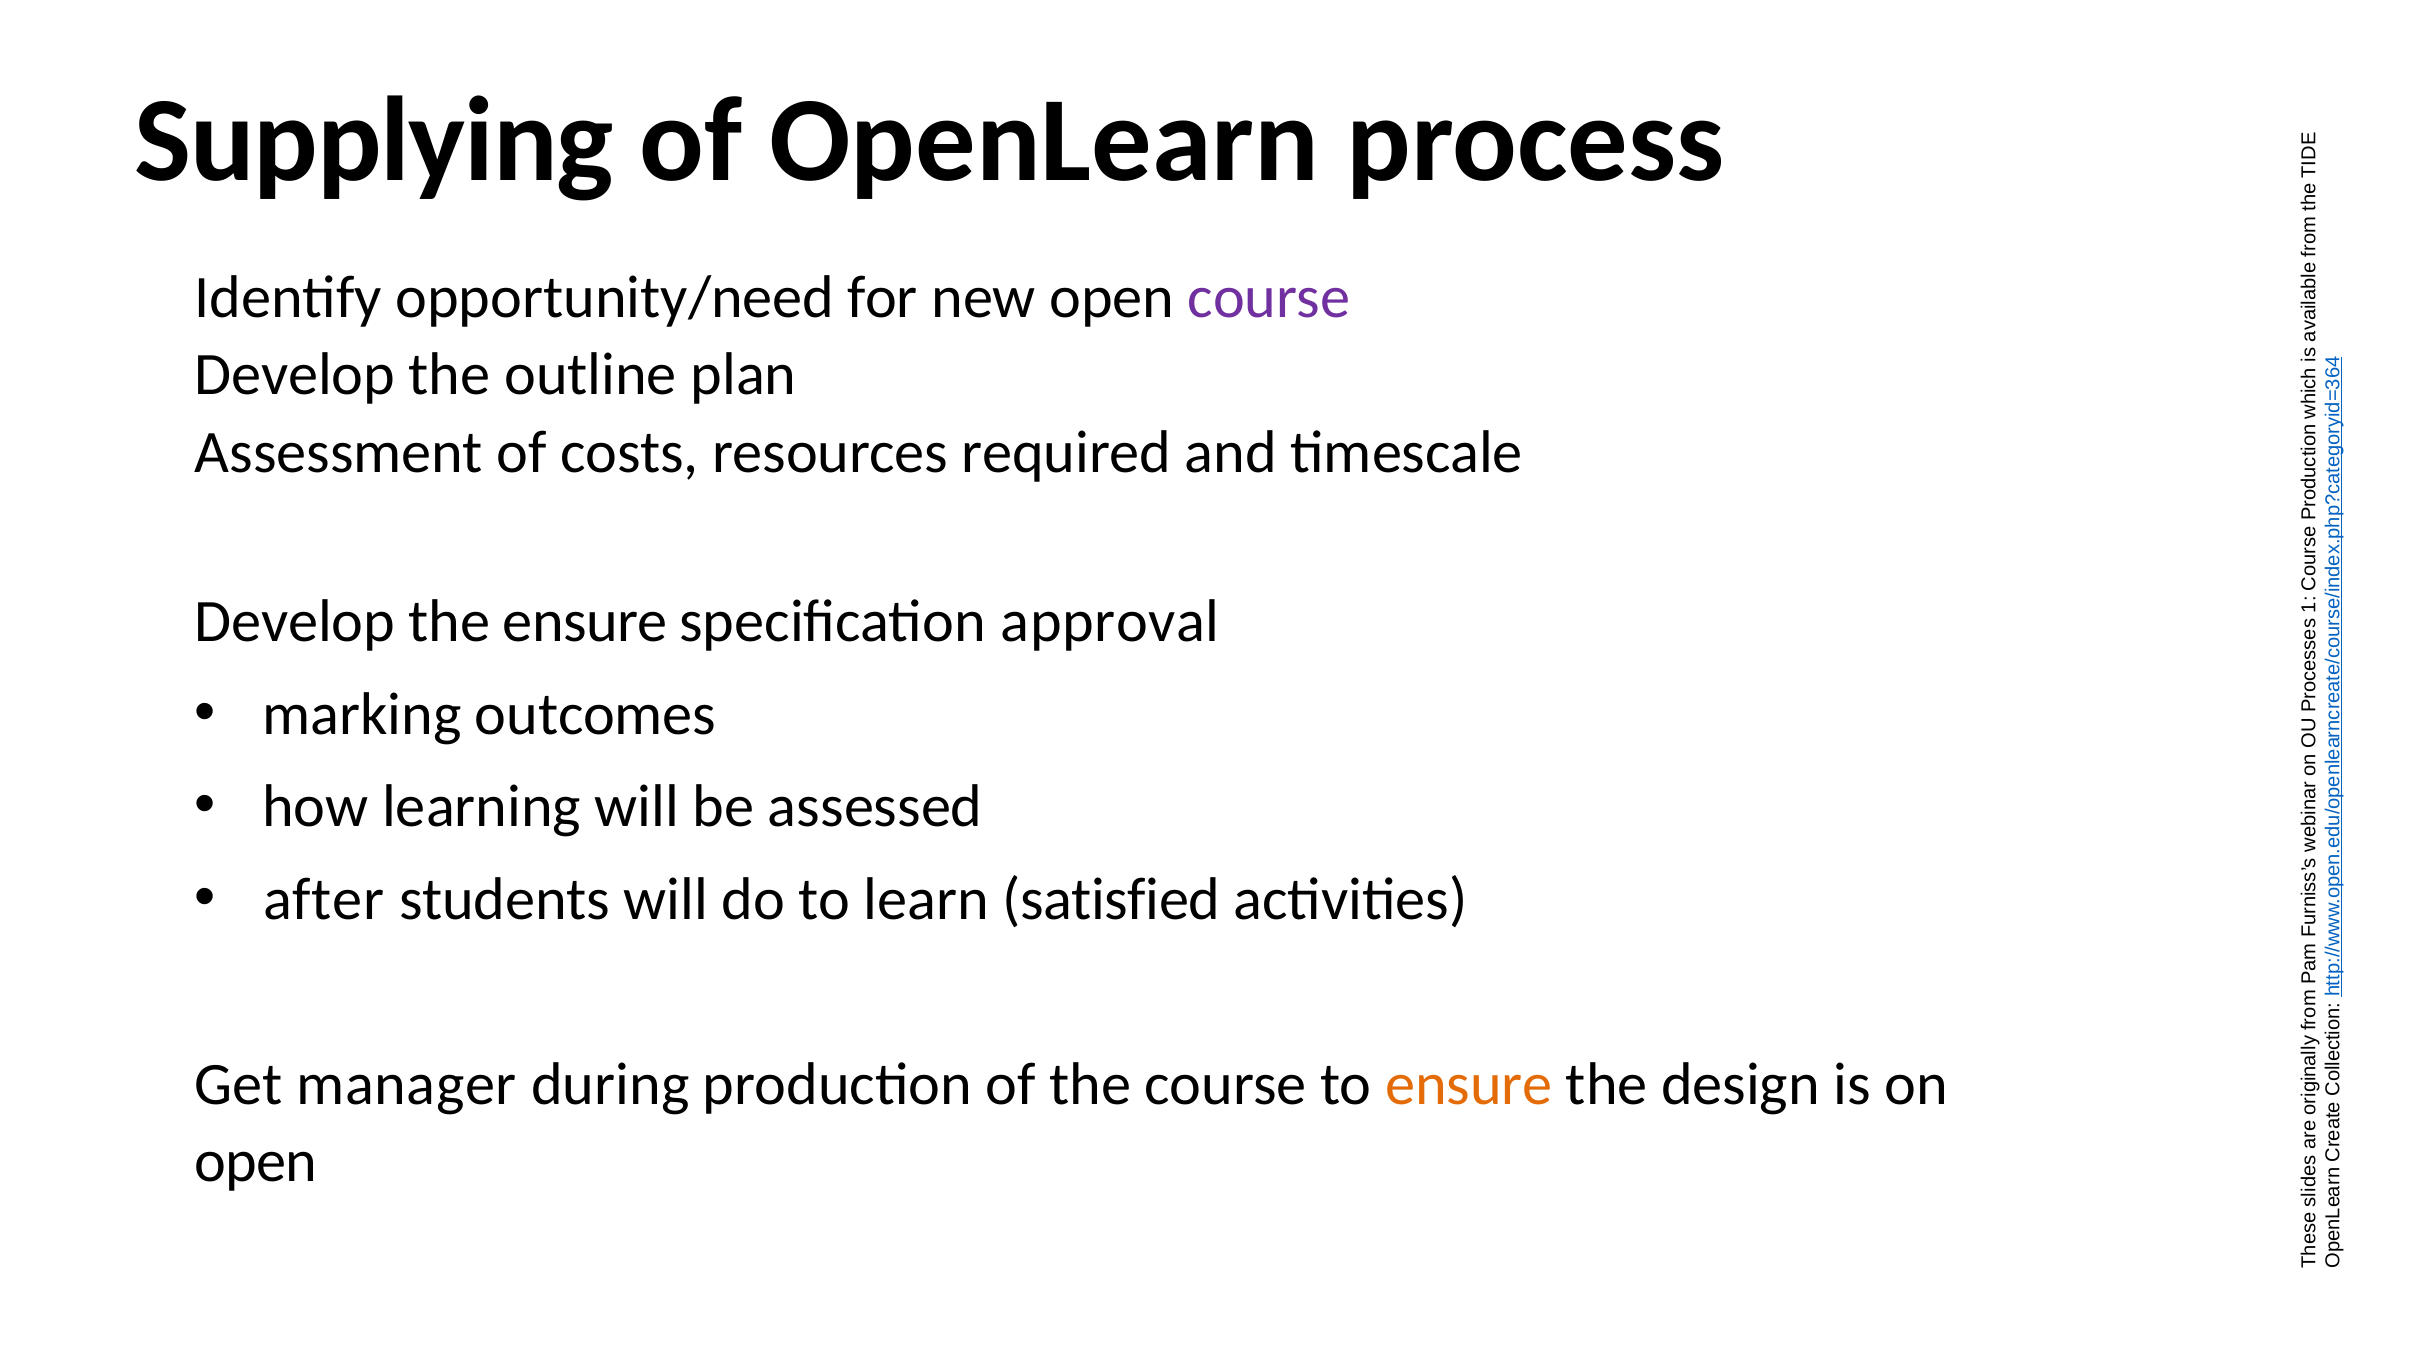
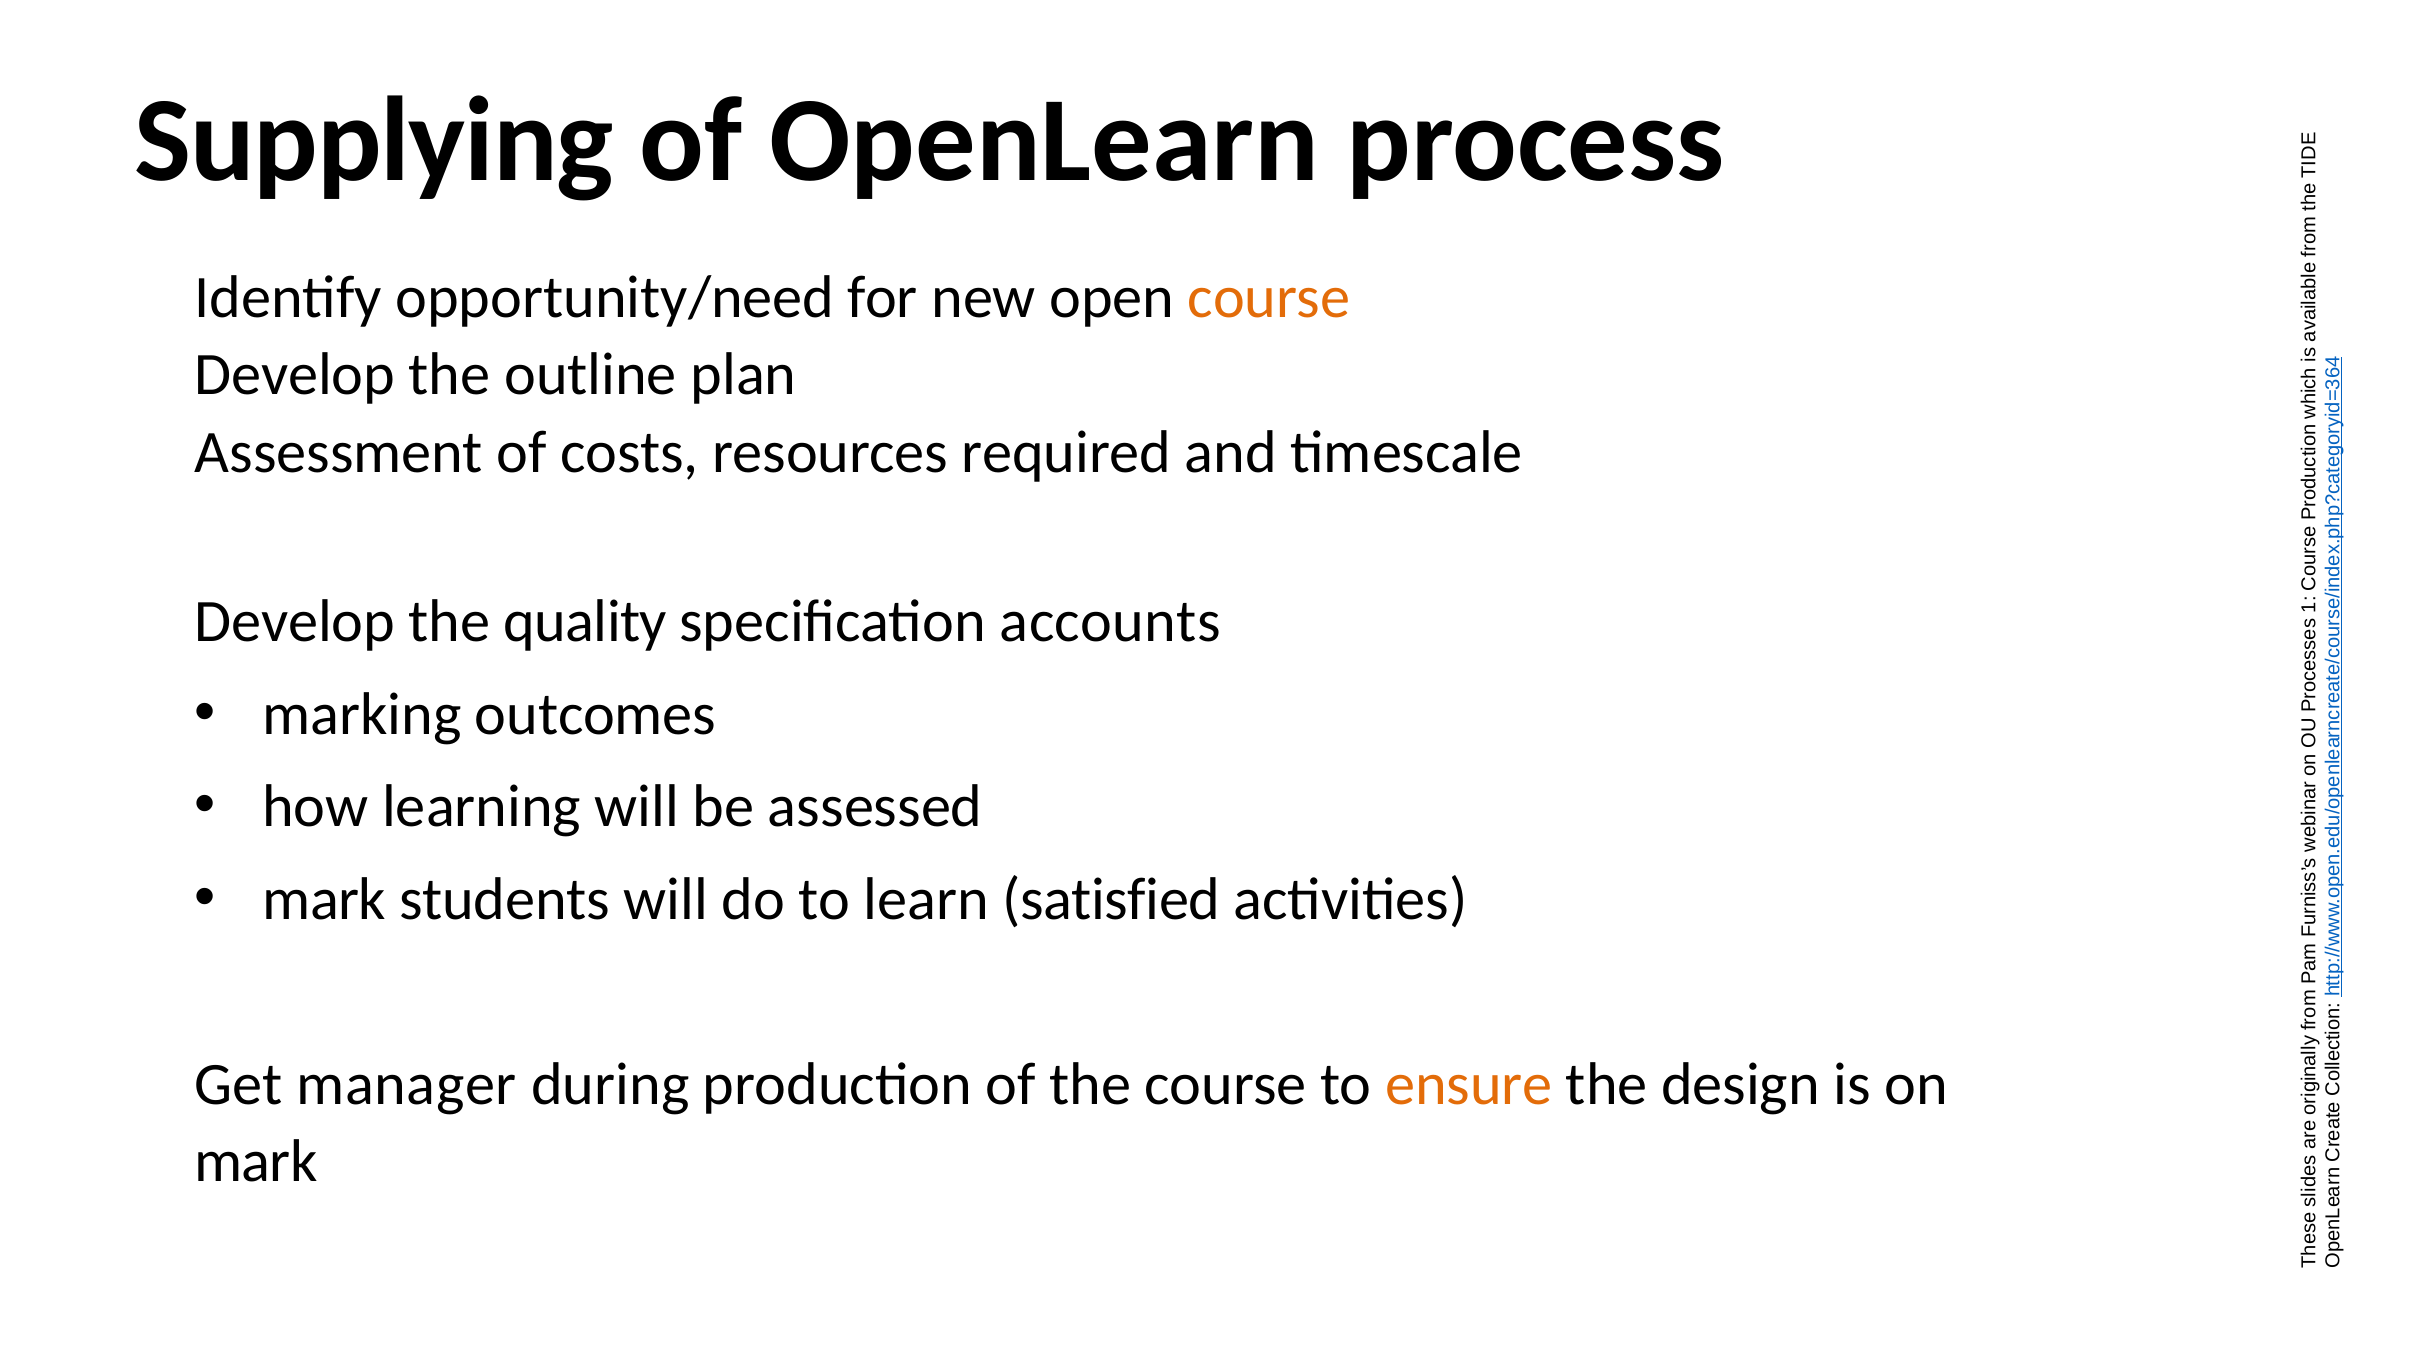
course colour: purple -> orange (1269, 298)
the ensure: ensure -> quality (585, 622)
approval: approval -> accounts (1110, 622)
after: after -> mark (324, 900)
open: open -> mark (256, 1162)
